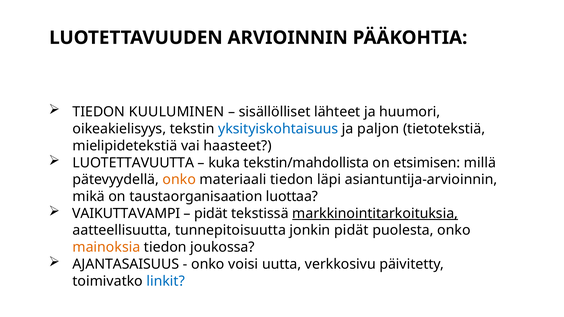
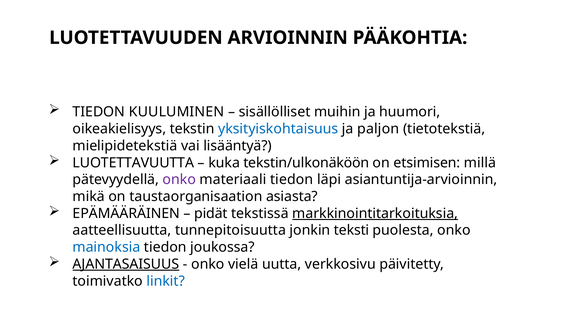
lähteet: lähteet -> muihin (337, 112)
haasteet: haasteet -> lisääntyä (238, 146)
tekstin/mahdollista: tekstin/mahdollista -> tekstin/ulkonäköön (306, 163)
onko colour: orange -> purple (179, 180)
luottaa: luottaa -> asiasta (292, 197)
VAIKUTTAVAMPI: VAIKUTTAVAMPI -> EPÄMÄÄRÄINEN (126, 214)
jonkin pidät: pidät -> teksti (352, 230)
mainoksia colour: orange -> blue (106, 247)
AJANTASAISUUS underline: none -> present (126, 264)
voisi: voisi -> vielä (243, 264)
